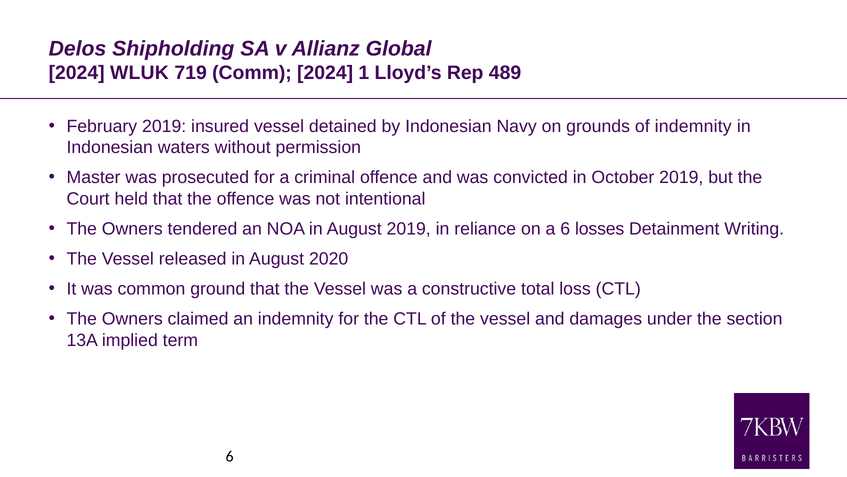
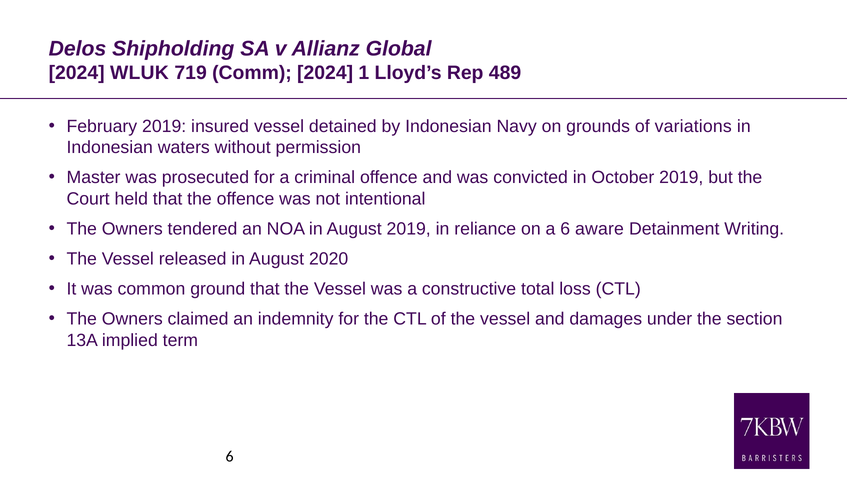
of indemnity: indemnity -> variations (693, 126)
losses: losses -> aware (600, 229)
